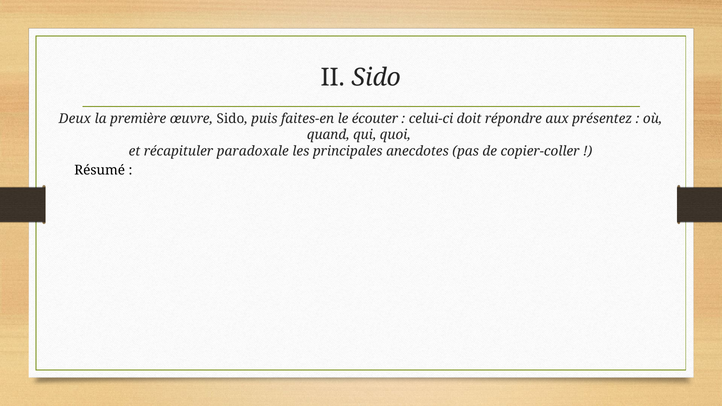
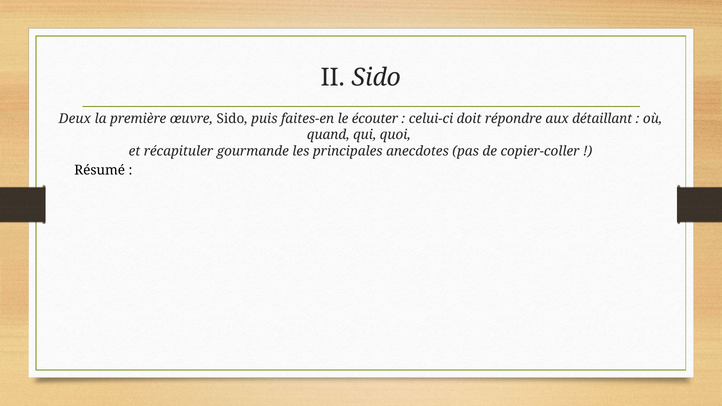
présentez: présentez -> détaillant (602, 119)
paradoxale: paradoxale -> gourmande (253, 151)
